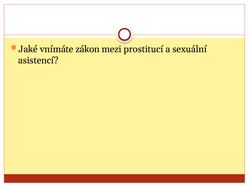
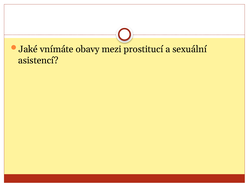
zákon: zákon -> obavy (88, 49)
